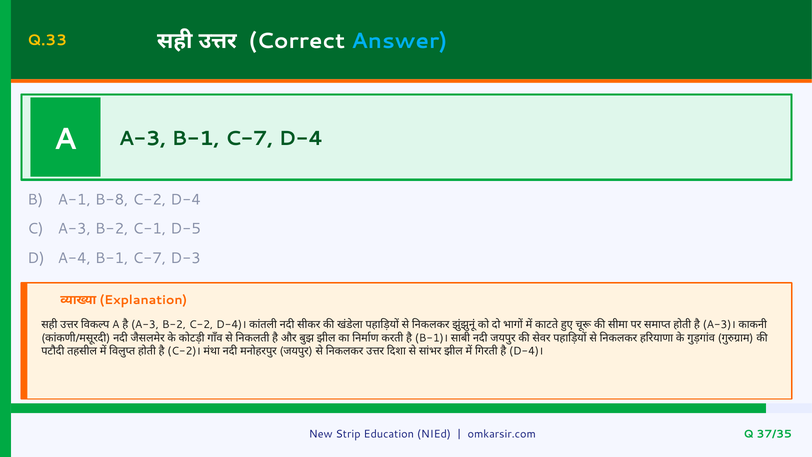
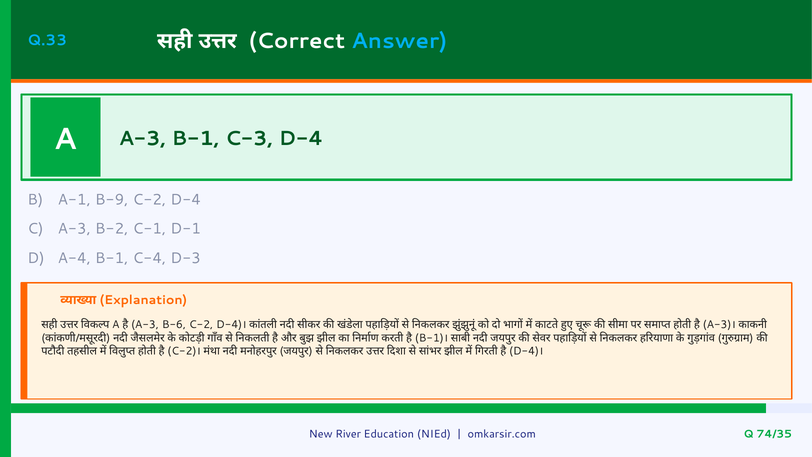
Q.33 colour: yellow -> light blue (47, 40)
A-3 B-1 C-7: C-7 -> C-3 (249, 138)
B-8: B-8 -> B-9 (112, 200)
D-5: D-5 -> D-1 (186, 229)
A-4 B-1 C-7: C-7 -> C-4 (149, 258)
B-2: B-2 -> B-6 (174, 325)
Strip: Strip -> River (348, 434)
37/35: 37/35 -> 74/35 (774, 434)
